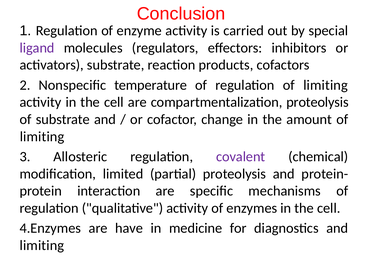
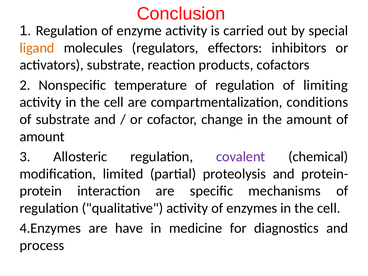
ligand colour: purple -> orange (37, 48)
compartmentalization proteolysis: proteolysis -> conditions (317, 102)
limiting: limiting -> amount (42, 137)
limiting: limiting -> process (42, 245)
